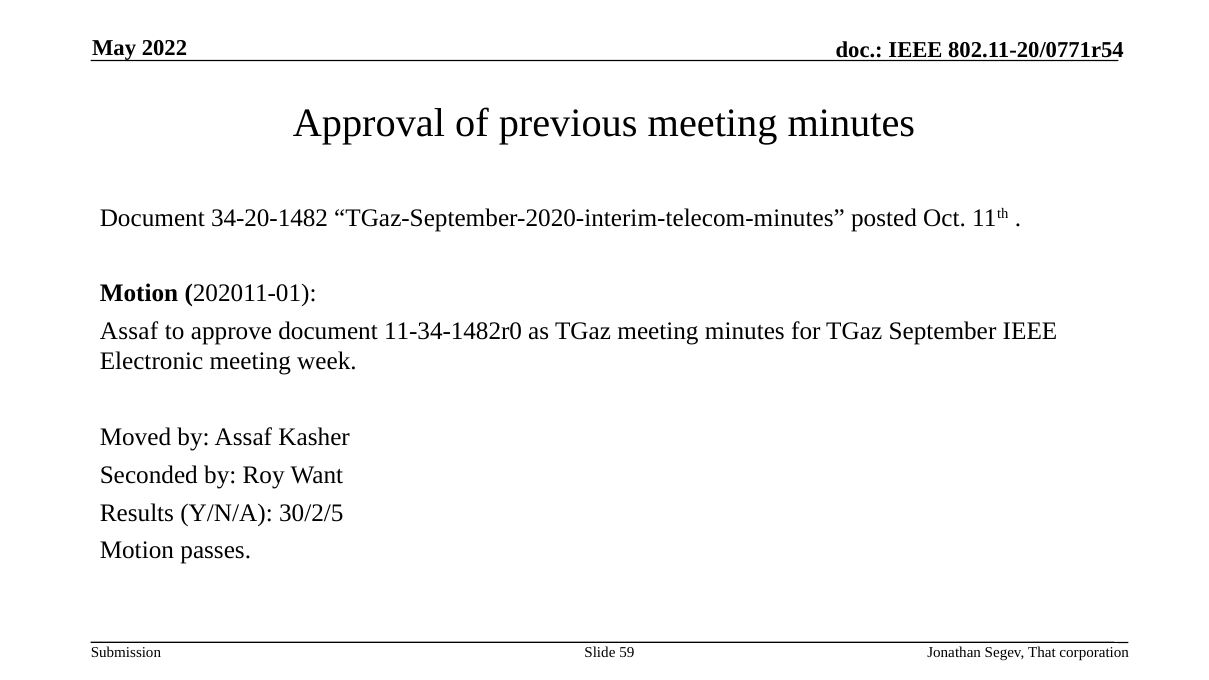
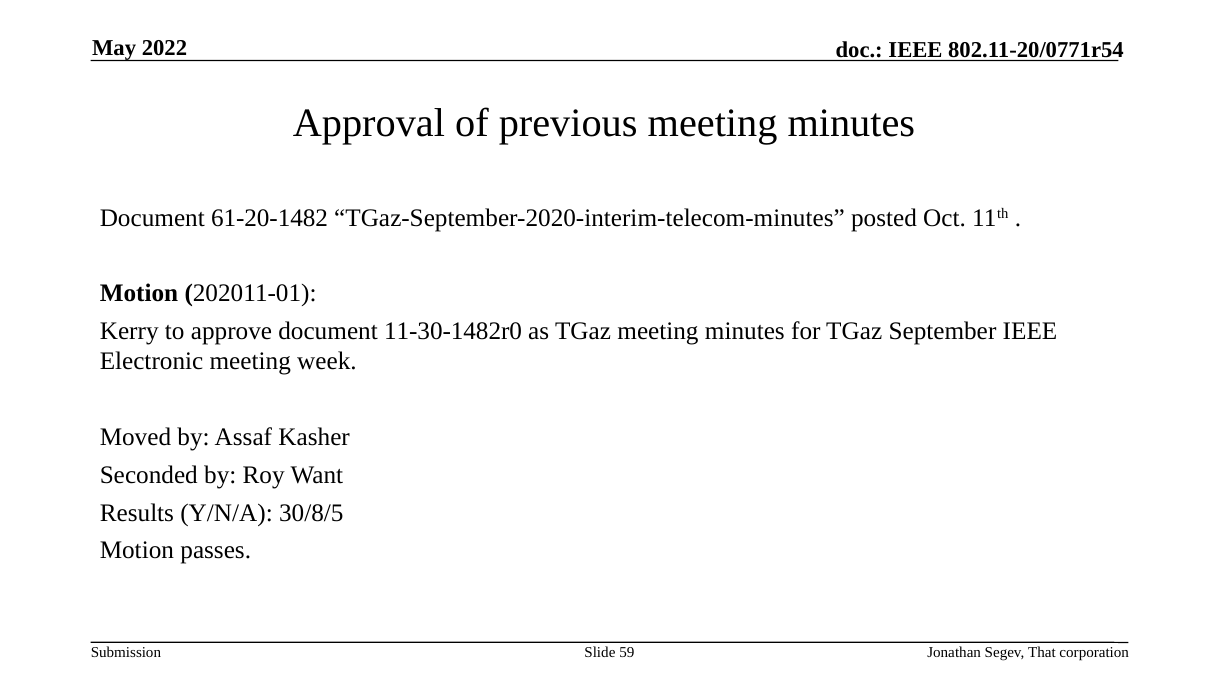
34-20-1482: 34-20-1482 -> 61-20-1482 (270, 218)
Assaf: Assaf -> Kerry (129, 331)
11-34-1482r0: 11-34-1482r0 -> 11-30-1482r0 (453, 331)
30/2/5: 30/2/5 -> 30/8/5 (311, 513)
